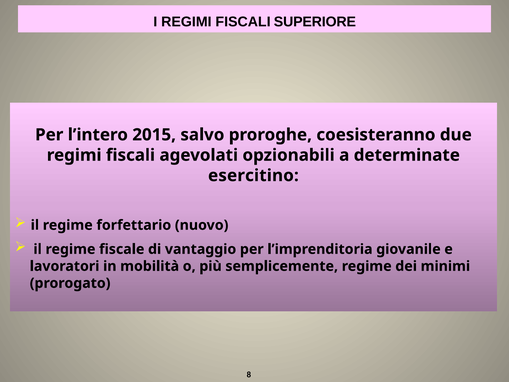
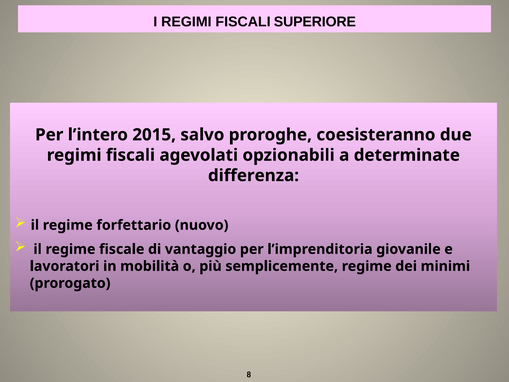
esercitino: esercitino -> differenza (253, 175)
